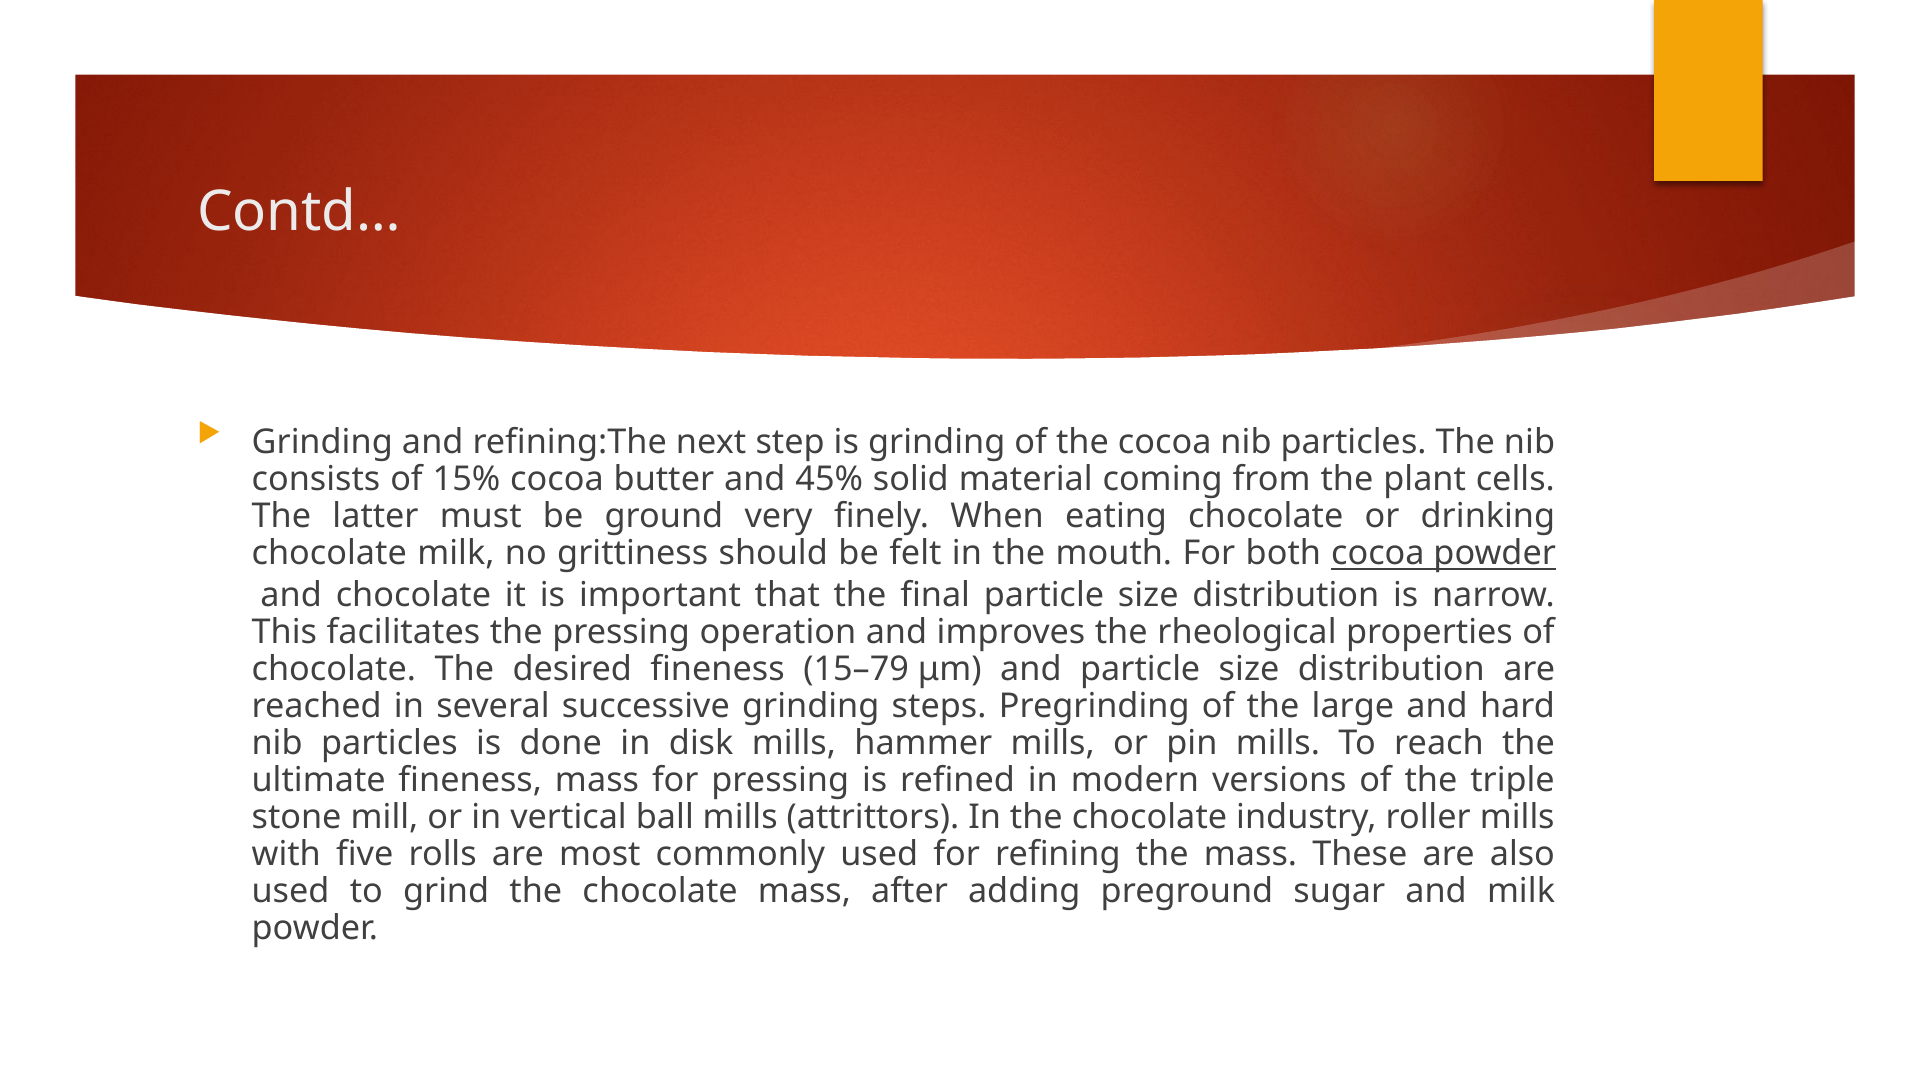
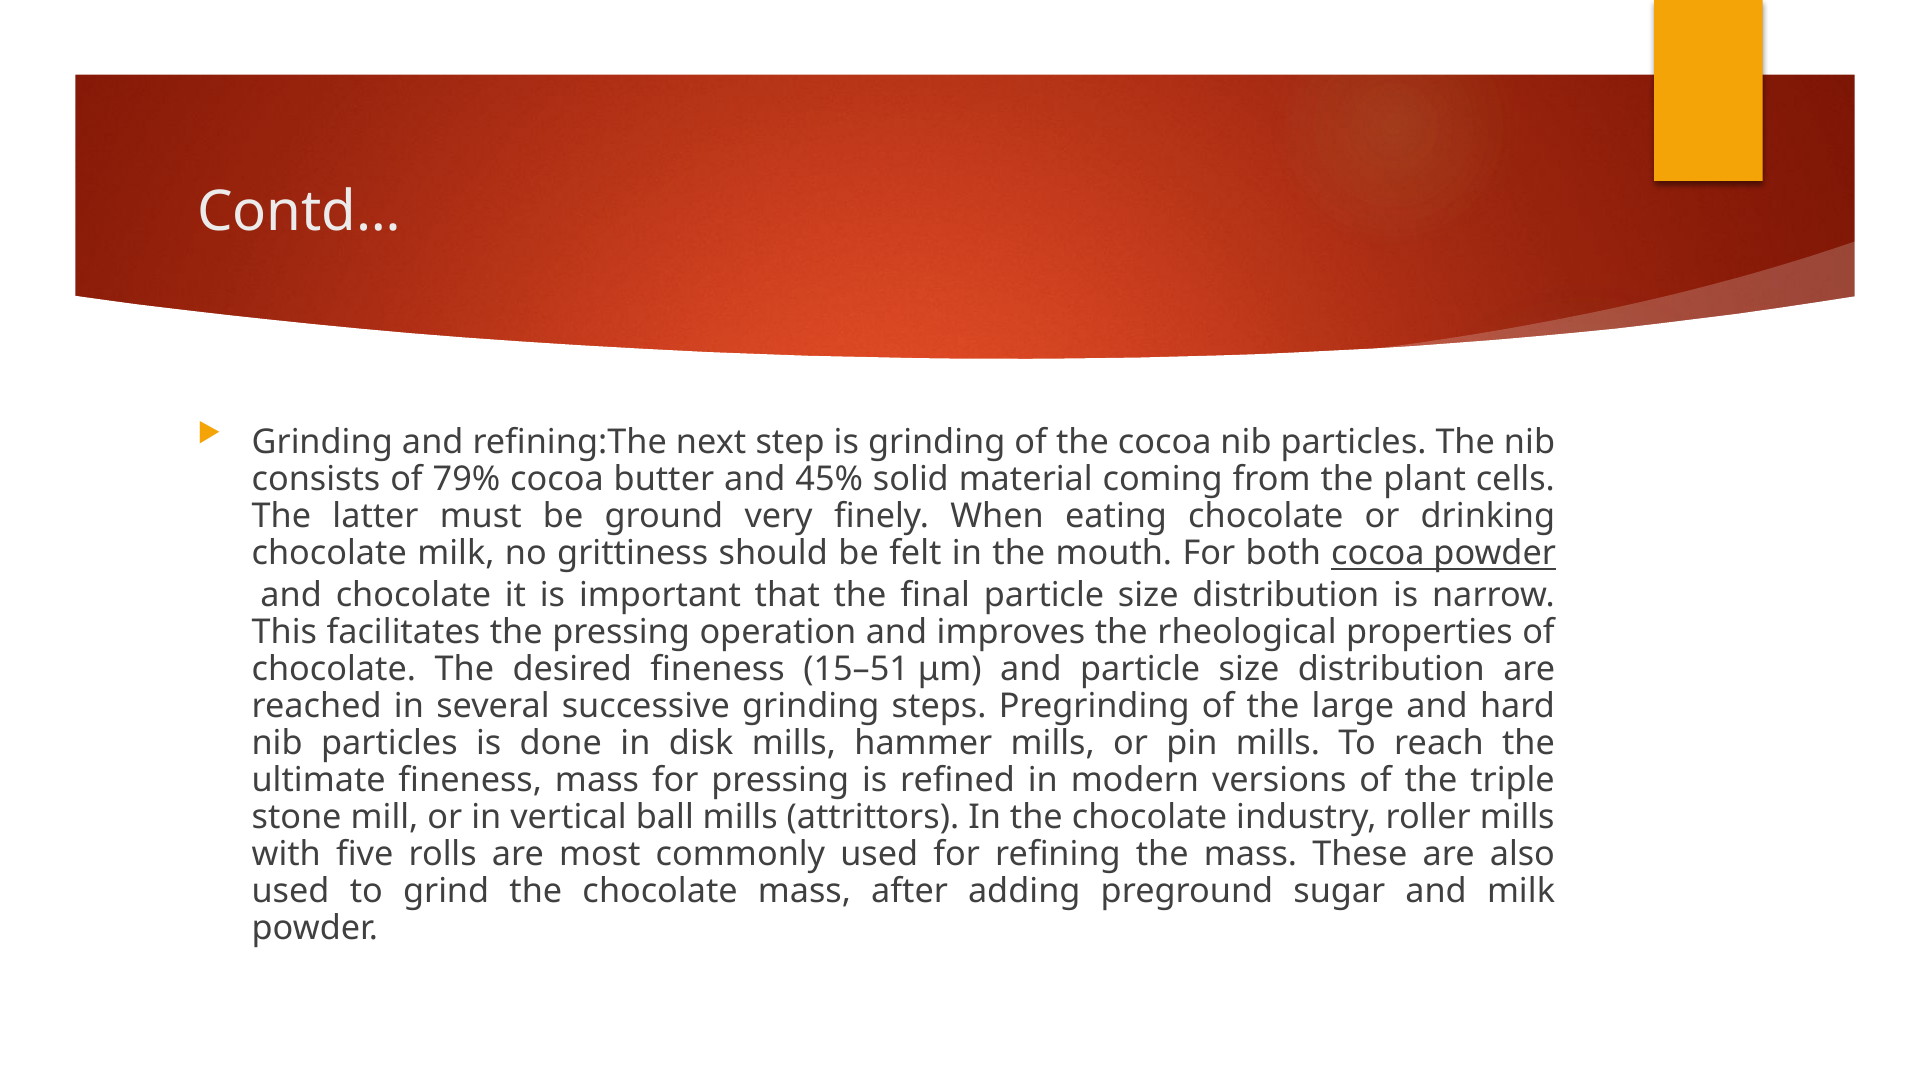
15%: 15% -> 79% (466, 479)
15–79: 15–79 -> 15–51 (856, 669)
